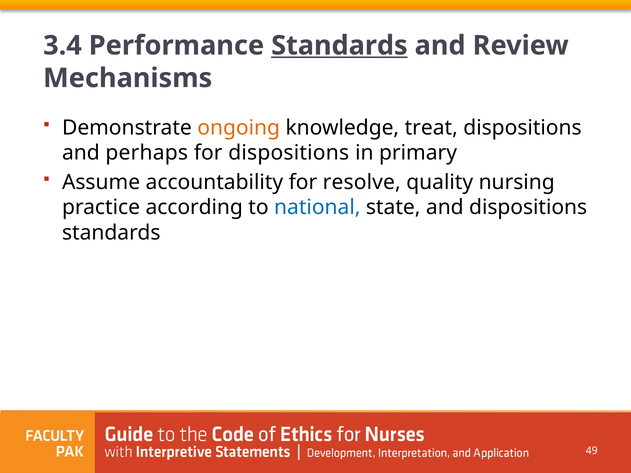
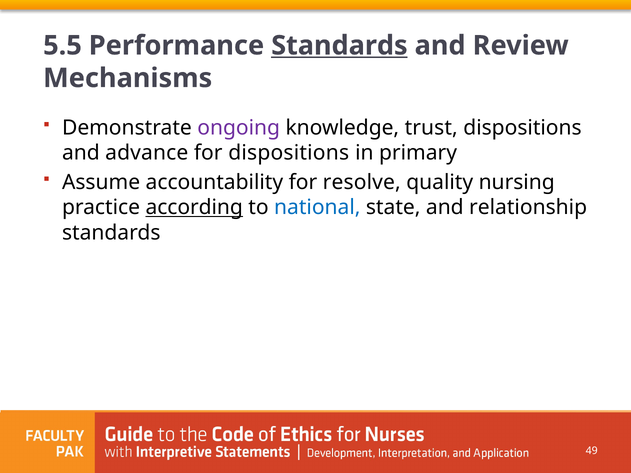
3.4: 3.4 -> 5.5 (62, 46)
ongoing colour: orange -> purple (239, 128)
treat: treat -> trust (431, 128)
perhaps: perhaps -> advance (147, 153)
according underline: none -> present (194, 208)
and dispositions: dispositions -> relationship (528, 208)
